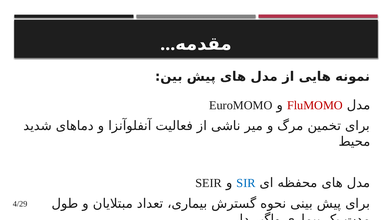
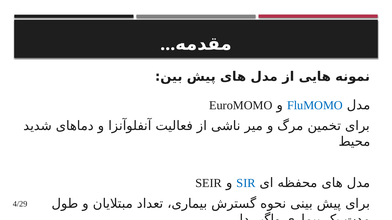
FluMOMO colour: red -> blue (315, 106)
